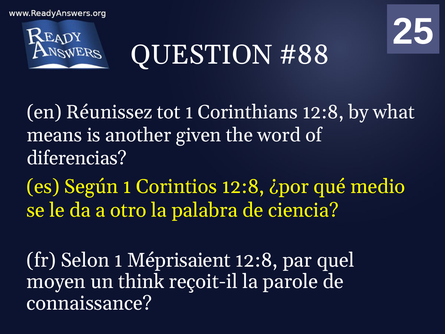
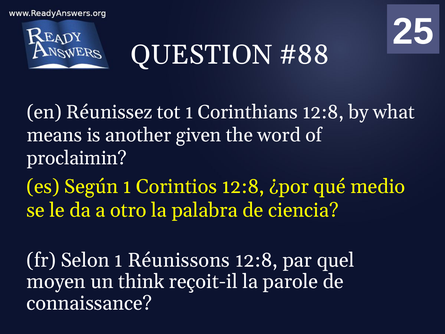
diferencias: diferencias -> proclaimin (77, 158)
Méprisaient: Méprisaient -> Réunissons (179, 260)
